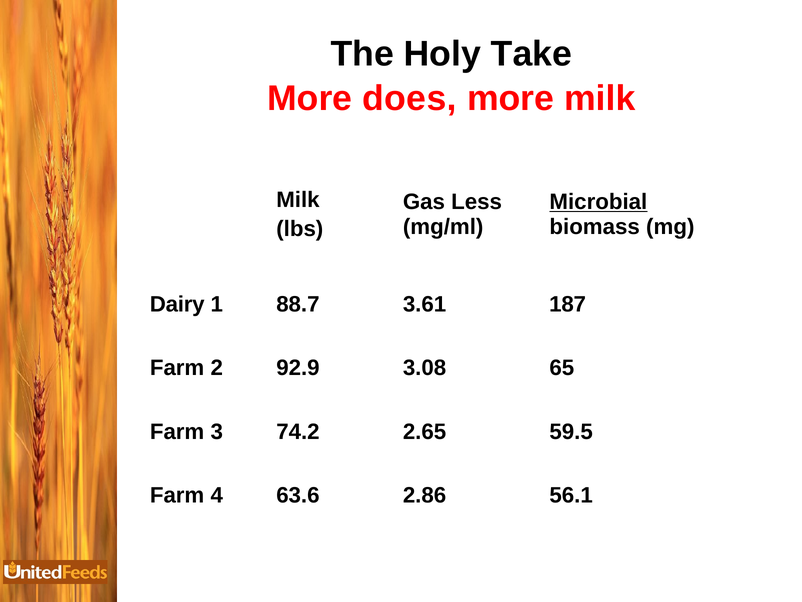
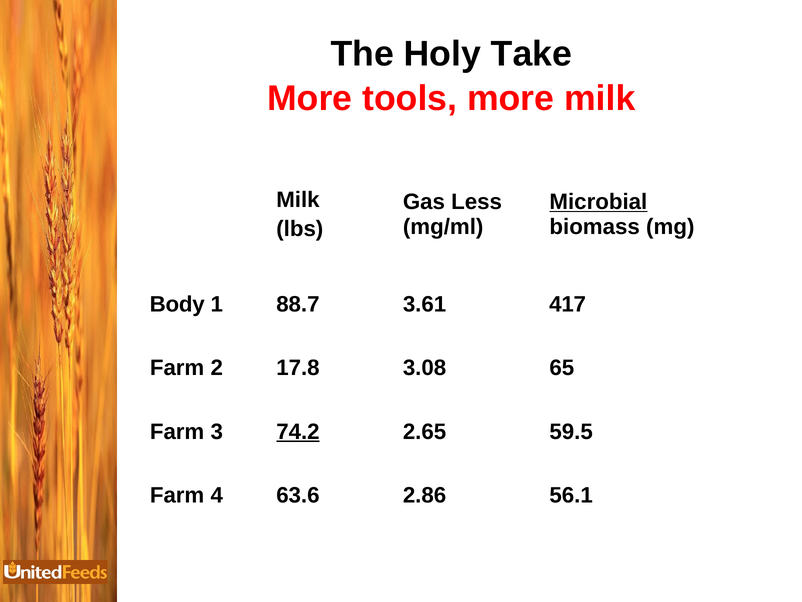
does: does -> tools (410, 99)
Dairy: Dairy -> Body (177, 304)
187: 187 -> 417 (568, 304)
92.9: 92.9 -> 17.8 (298, 368)
74.2 underline: none -> present (298, 431)
